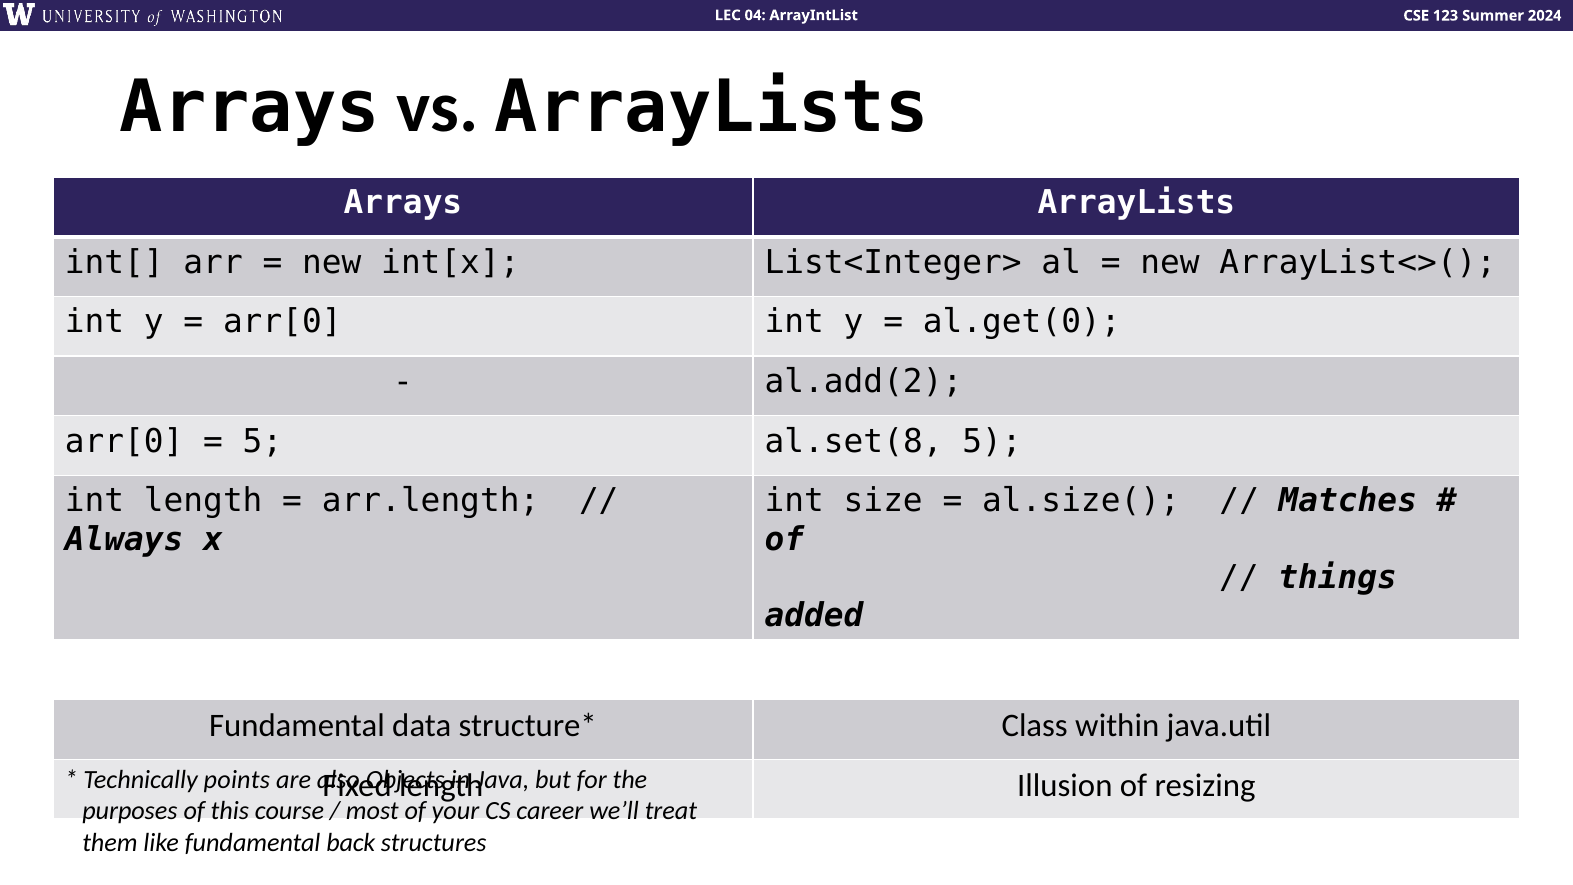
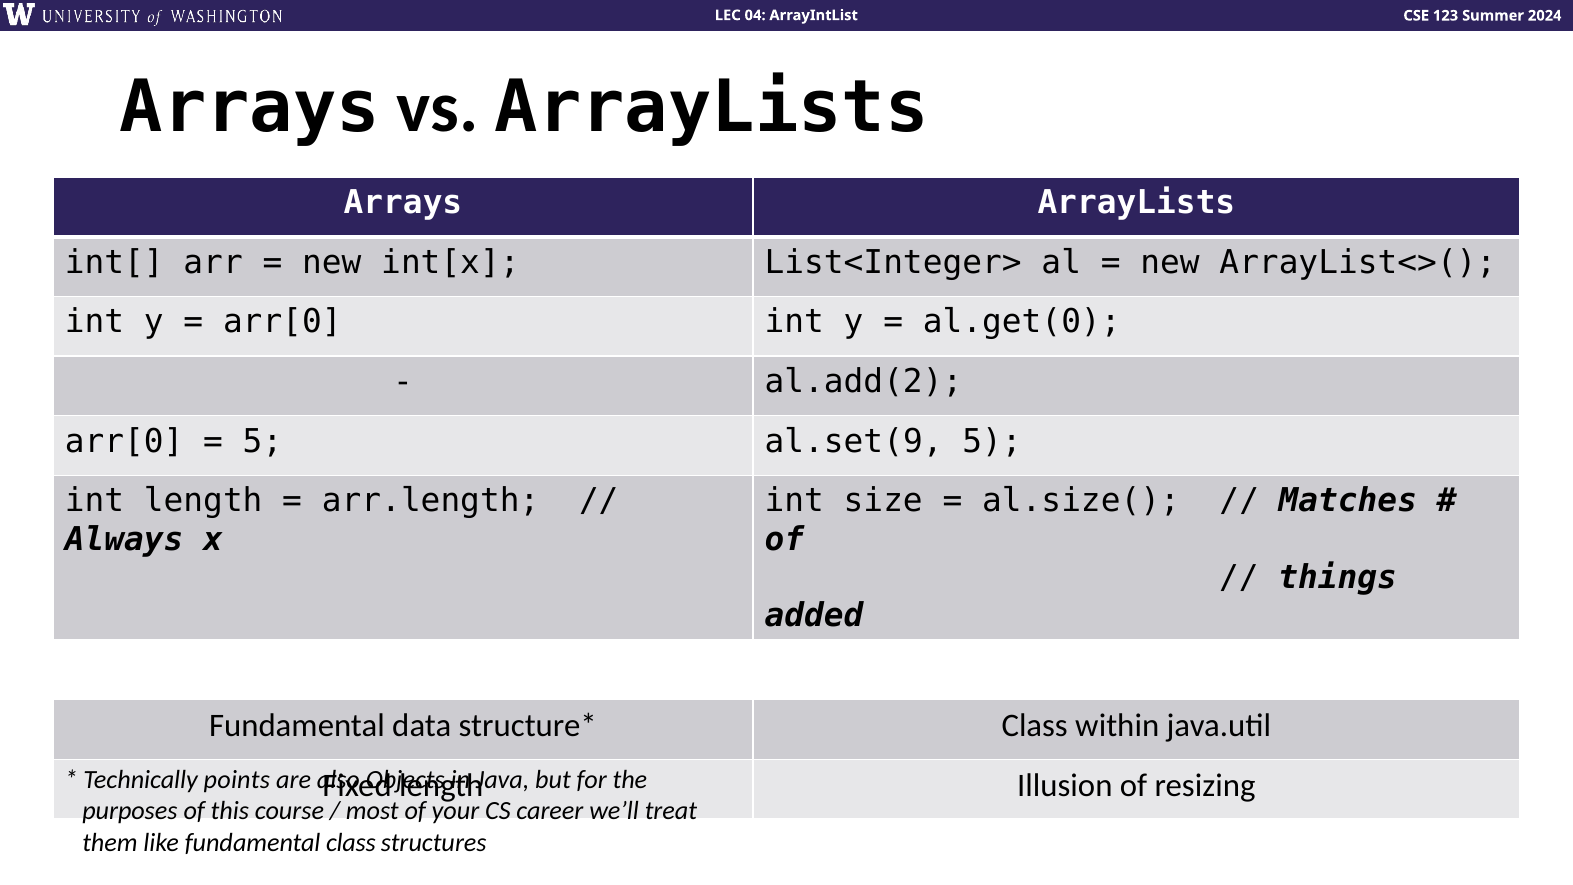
al.set(8: al.set(8 -> al.set(9 (854, 441)
fundamental back: back -> class (351, 843)
